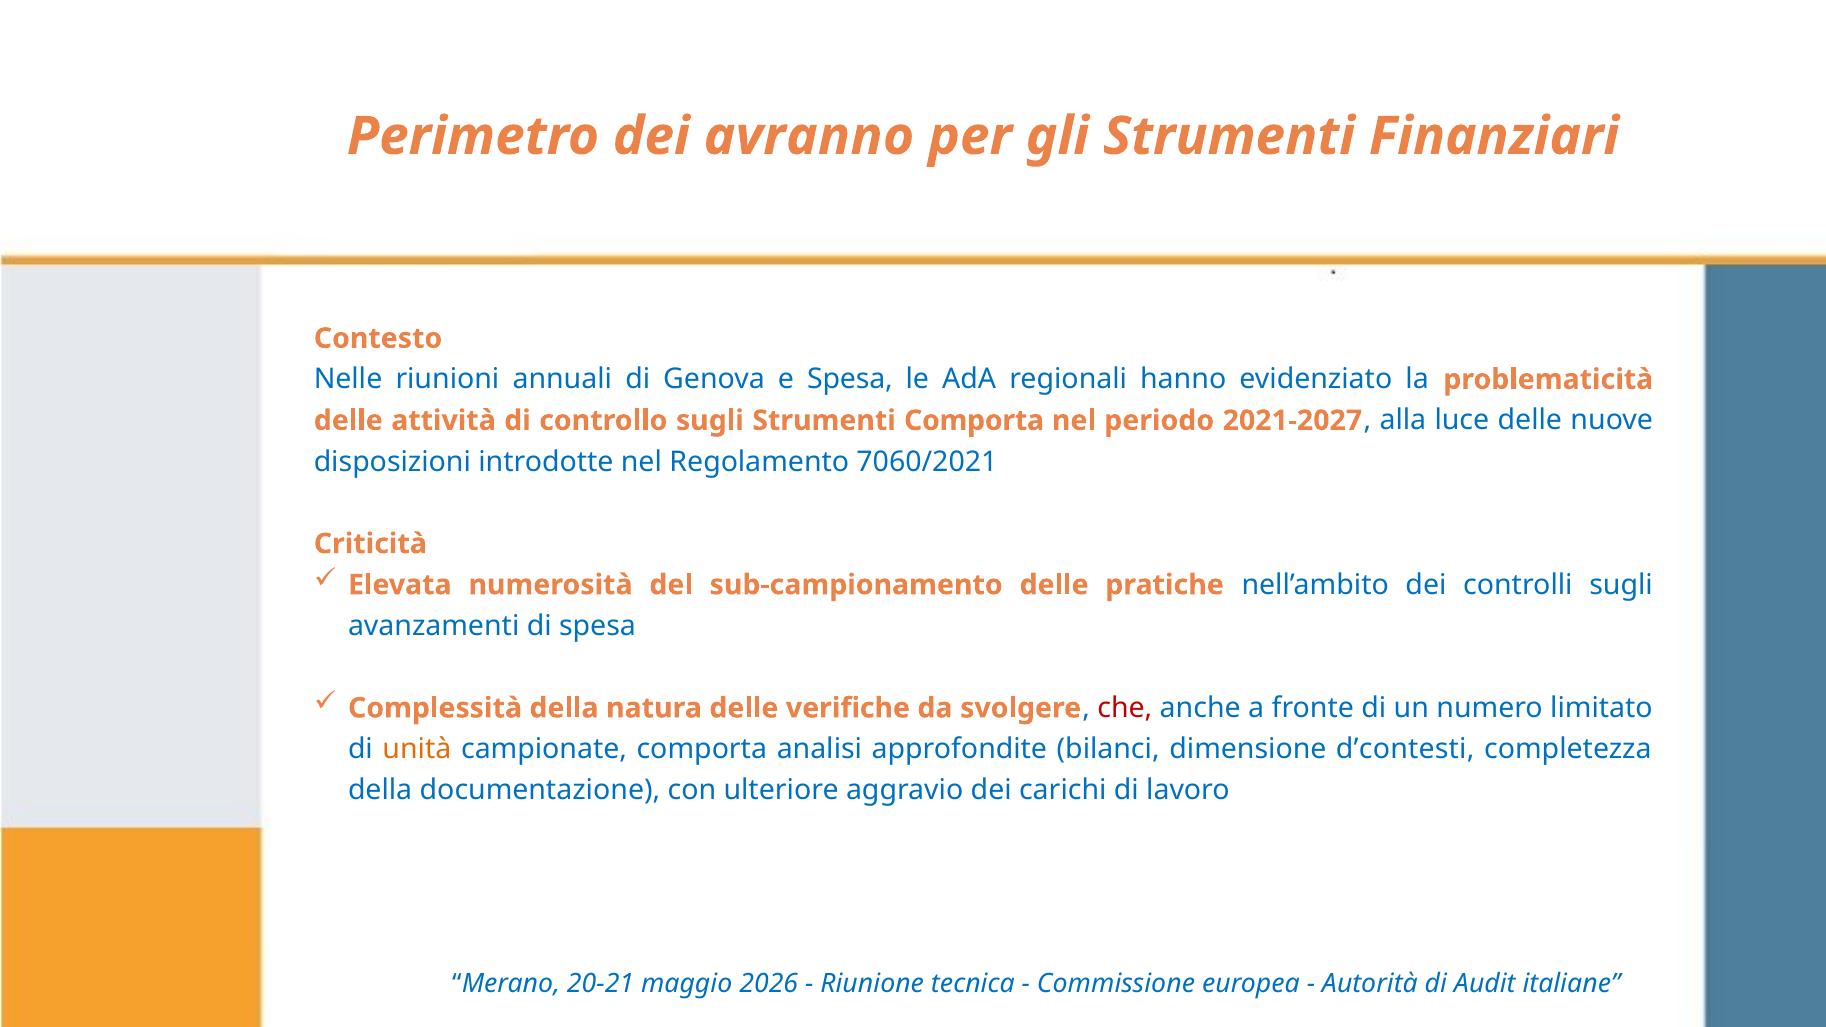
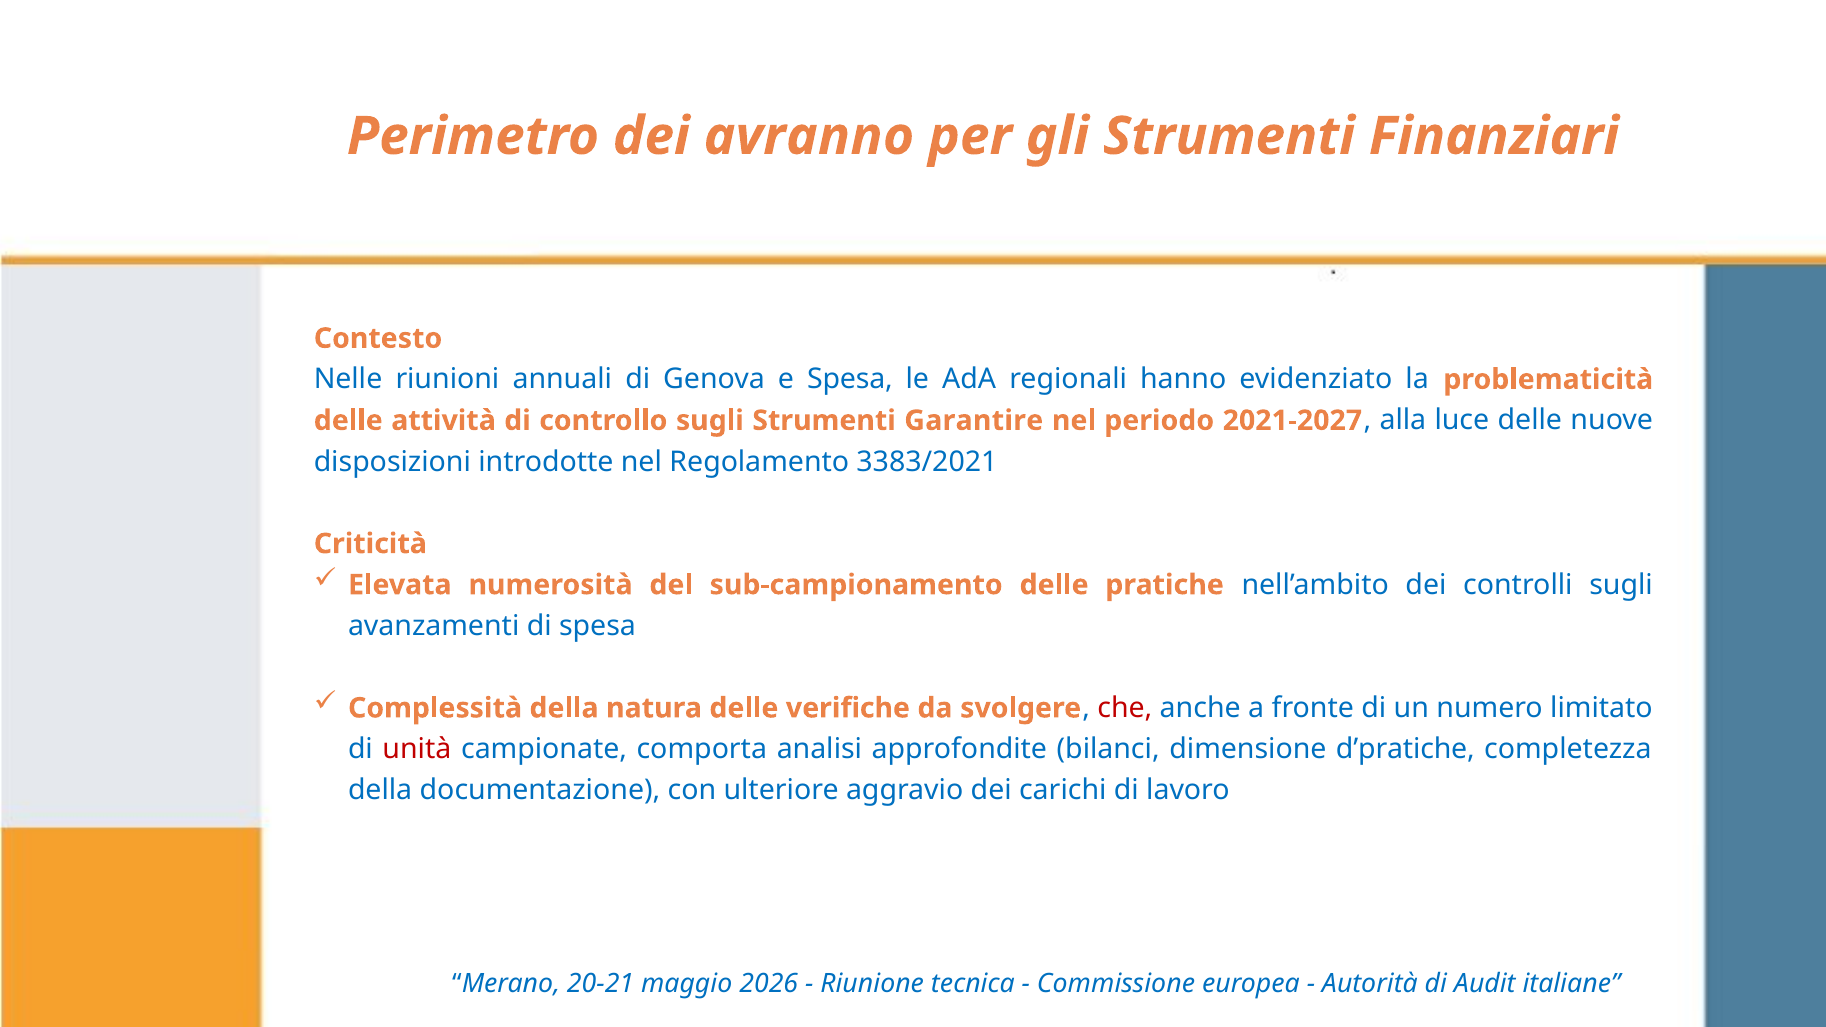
Strumenti Comporta: Comporta -> Garantire (974, 421)
7060/2021: 7060/2021 -> 3383/2021 (927, 462)
unità colour: orange -> red (417, 749)
d’contesti: d’contesti -> d’pratiche (1405, 749)
